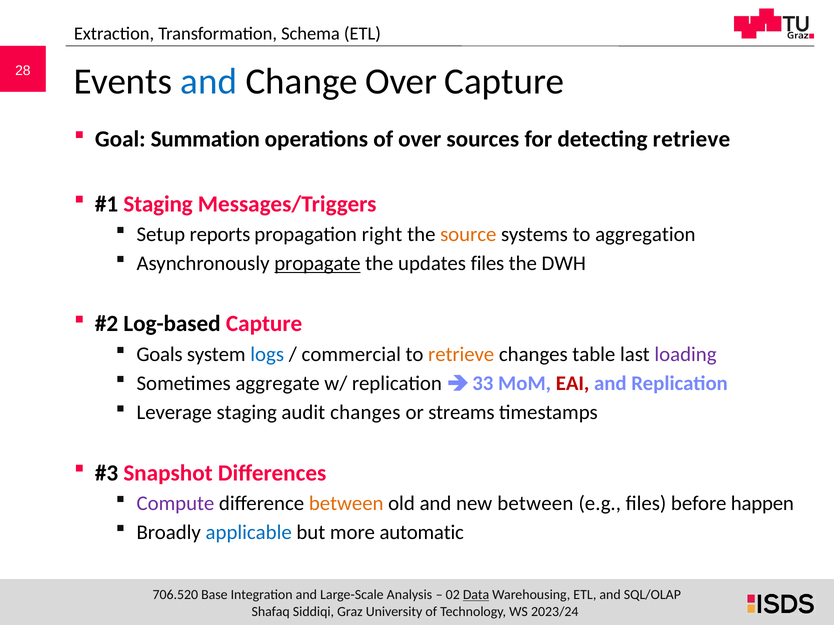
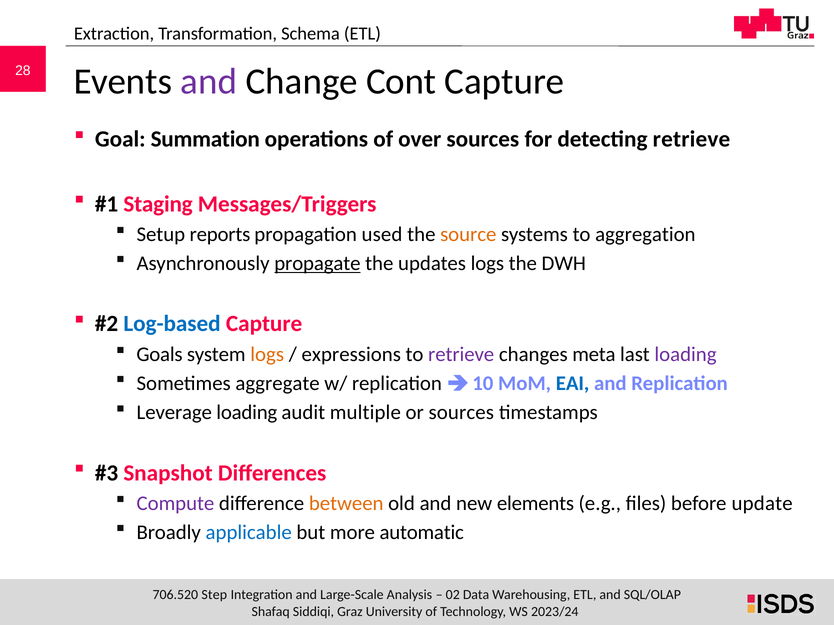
and colour: blue -> purple (209, 82)
Change Over: Over -> Cont (401, 82)
right: right -> used (382, 235)
updates files: files -> logs (487, 264)
Log-based colour: black -> blue (172, 324)
logs colour: blue -> orange (267, 355)
commercial: commercial -> expressions (351, 355)
retrieve colour: orange -> purple (461, 355)
table: table -> meta (594, 355)
33: 33 -> 10 (483, 384)
EAI colour: red -> blue (573, 384)
Leverage staging: staging -> loading (247, 413)
audit changes: changes -> multiple (365, 413)
or streams: streams -> sources (461, 413)
new between: between -> elements (536, 504)
happen: happen -> update (762, 504)
Base: Base -> Step (214, 595)
Data underline: present -> none (476, 595)
